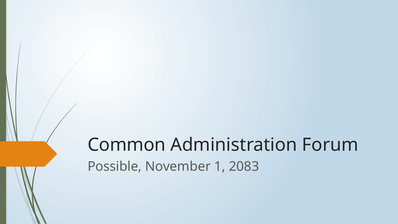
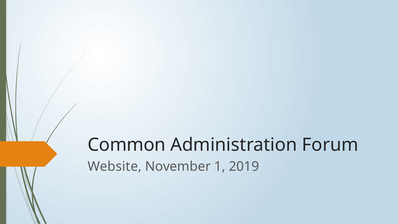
Possible: Possible -> Website (115, 166)
2083: 2083 -> 2019 (244, 166)
